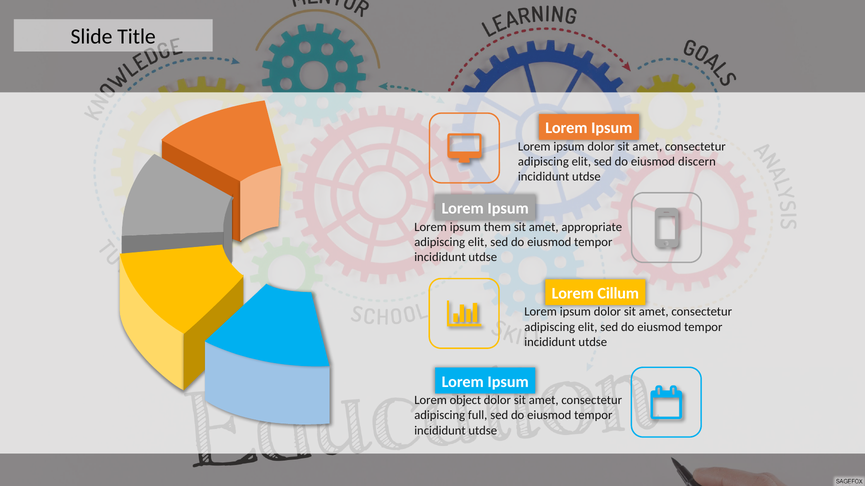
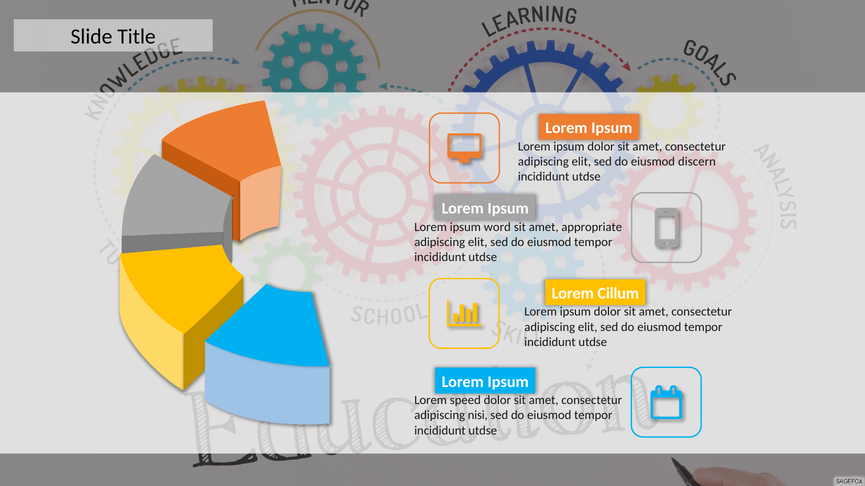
them: them -> word (497, 227)
object: object -> speed (465, 401)
full: full -> nisi (478, 416)
